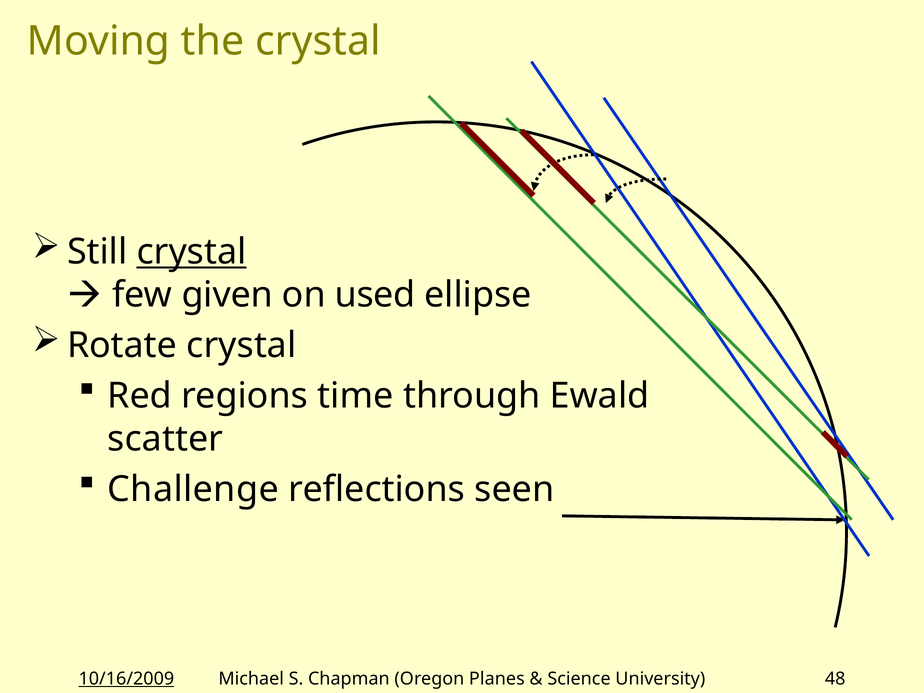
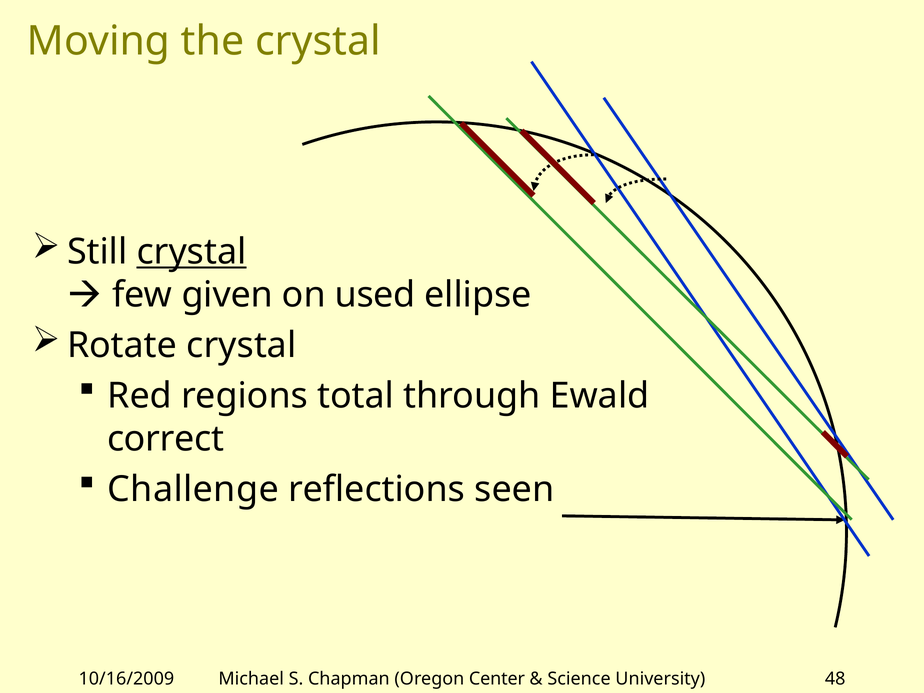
time: time -> total (356, 396)
scatter: scatter -> correct (166, 439)
10/16/2009 underline: present -> none (126, 679)
Planes: Planes -> Center (497, 679)
